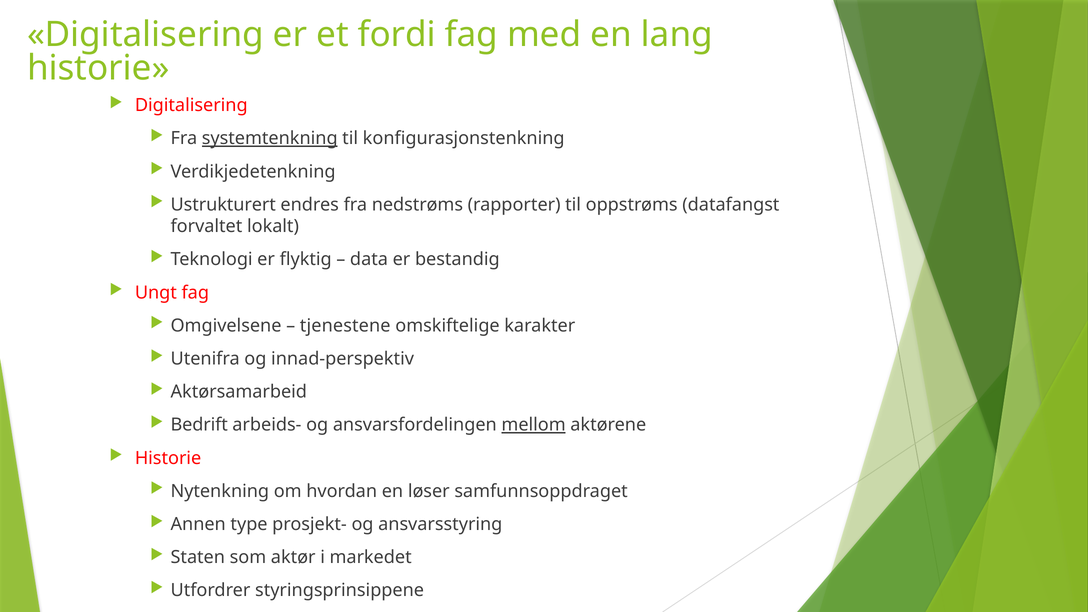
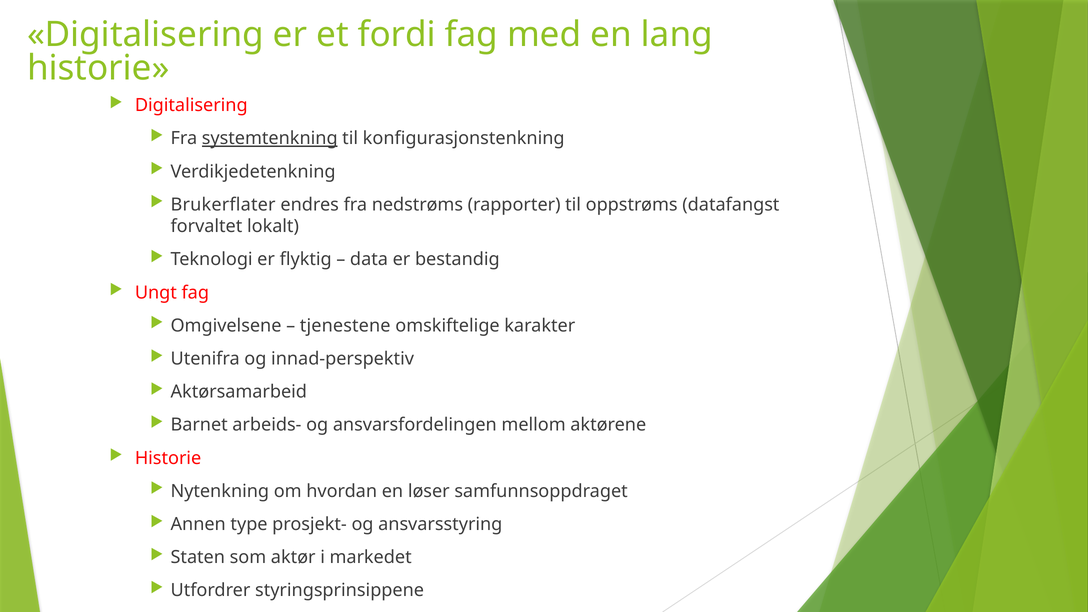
Ustrukturert: Ustrukturert -> Brukerflater (223, 205)
Bedrift: Bedrift -> Barnet (199, 425)
mellom underline: present -> none (534, 425)
